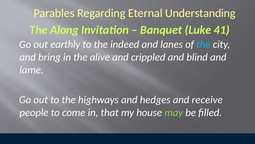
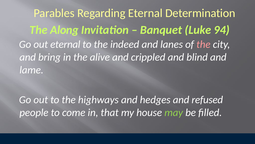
Understanding: Understanding -> Determination (200, 13)
41: 41 -> 94 (222, 30)
out earthly: earthly -> eternal (65, 44)
the colour: light blue -> pink (203, 44)
receive: receive -> refused (207, 99)
